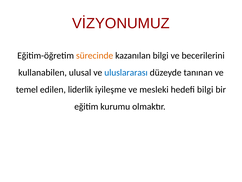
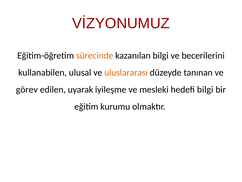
uluslararası colour: blue -> orange (126, 72)
temel: temel -> görev (27, 89)
liderlik: liderlik -> uyarak (80, 89)
